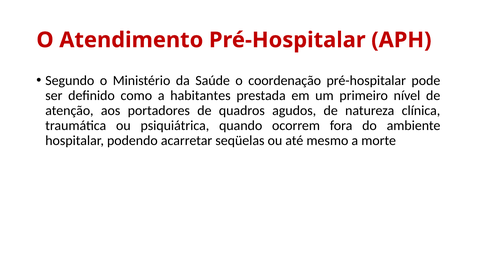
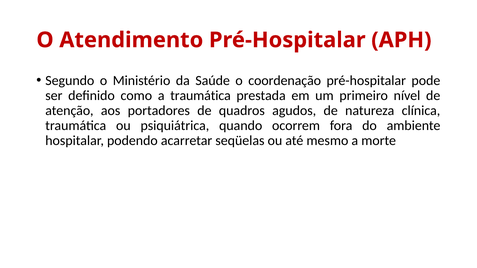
a habitantes: habitantes -> traumática (201, 96)
